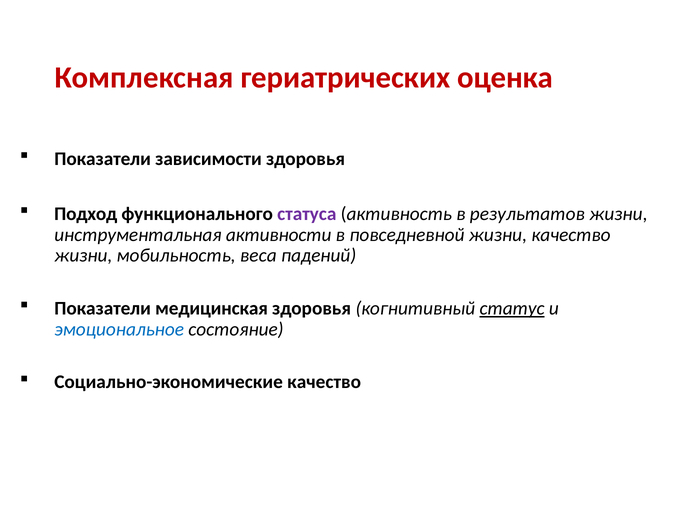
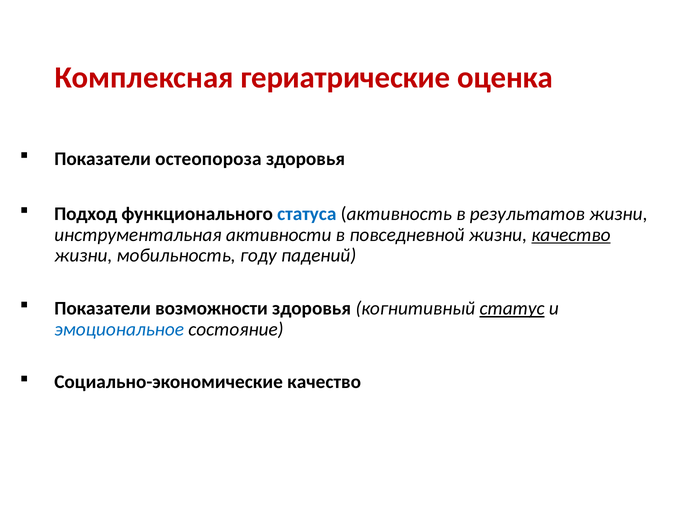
гериатрических: гериатрических -> гериатрические (345, 78)
зависимости: зависимости -> остеопороза (208, 159)
статуса colour: purple -> blue (307, 214)
качество underline: none -> present (571, 235)
веса: веса -> году (258, 255)
медицинская: медицинская -> возможности (212, 308)
